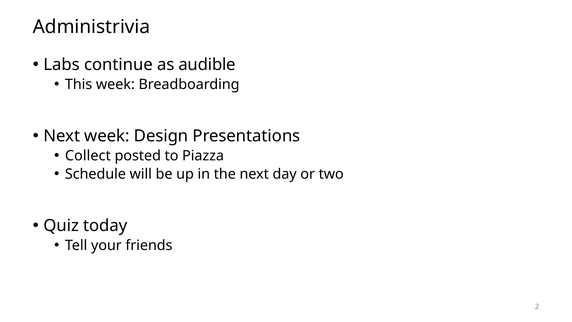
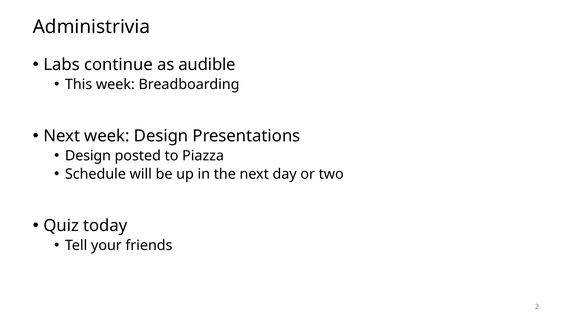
Collect: Collect -> Design (88, 156)
